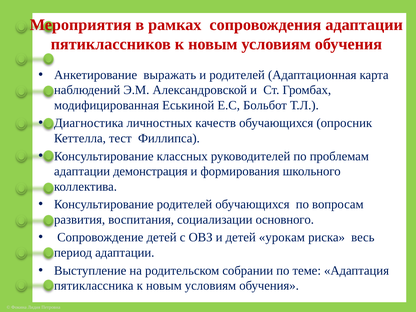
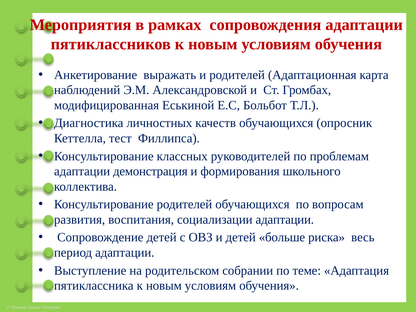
социализации основного: основного -> адаптации (285, 220)
урокам: урокам -> больше (282, 237)
